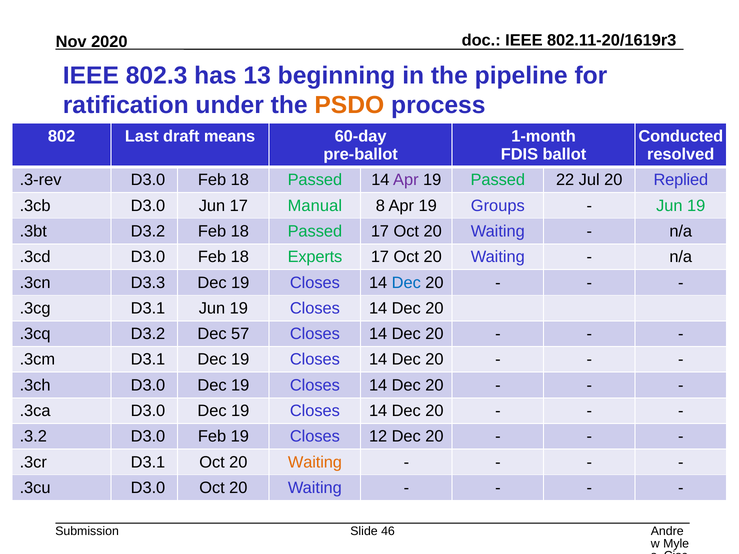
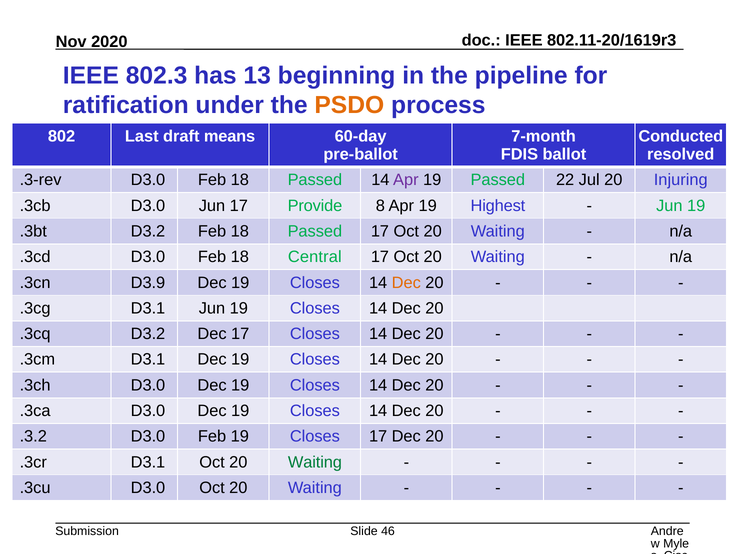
1-month: 1-month -> 7-month (544, 136)
Replied: Replied -> Injuring (681, 180)
Manual: Manual -> Provide (315, 206)
Groups: Groups -> Highest (498, 206)
Experts: Experts -> Central (315, 257)
D3.3: D3.3 -> D3.9 (148, 283)
Dec colour: blue -> orange (406, 283)
Dec 57: 57 -> 17 (240, 334)
Closes 12: 12 -> 17 (378, 437)
Waiting colour: orange -> green (315, 462)
